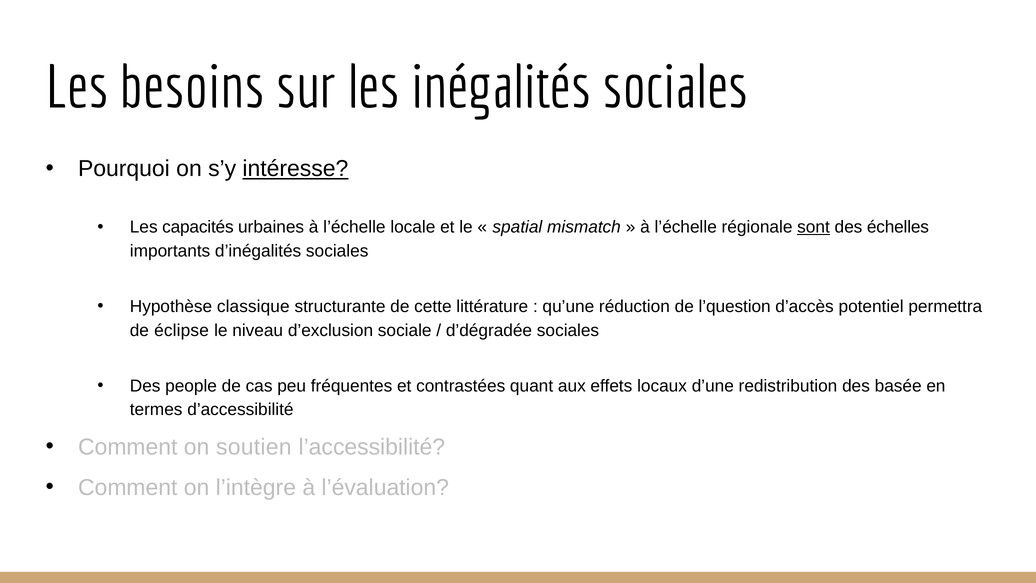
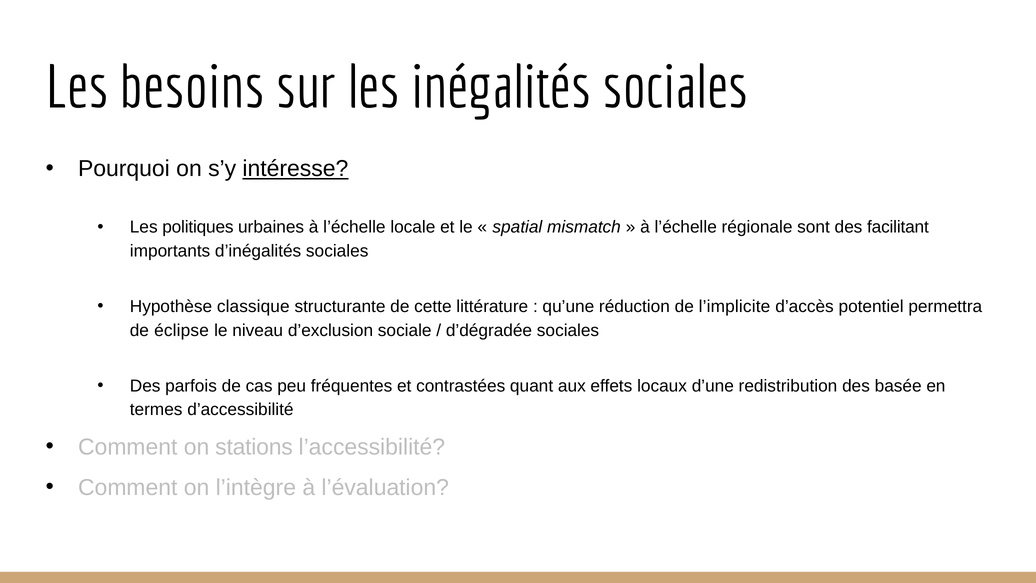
capacités: capacités -> politiques (198, 227)
sont underline: present -> none (814, 227)
échelles: échelles -> facilitant (898, 227)
l’question: l’question -> l’implicite (734, 306)
people: people -> parfois (191, 386)
soutien: soutien -> stations (254, 447)
